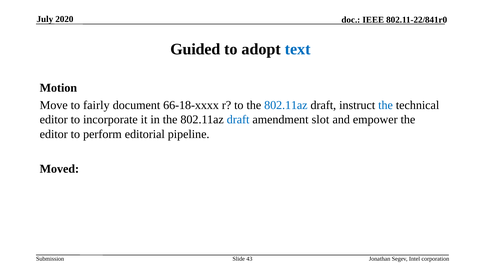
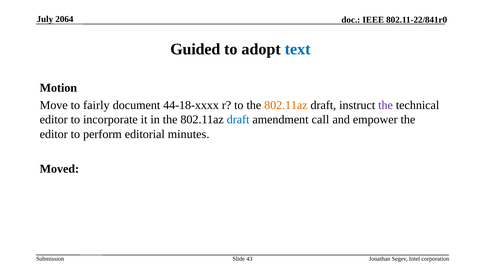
2020: 2020 -> 2064 (64, 19)
66-18-xxxx: 66-18-xxxx -> 44-18-xxxx (191, 105)
802.11az colour: blue -> orange (286, 105)
the colour: blue -> purple (386, 105)
slot: slot -> call (320, 120)
pipeline: pipeline -> minutes (189, 134)
